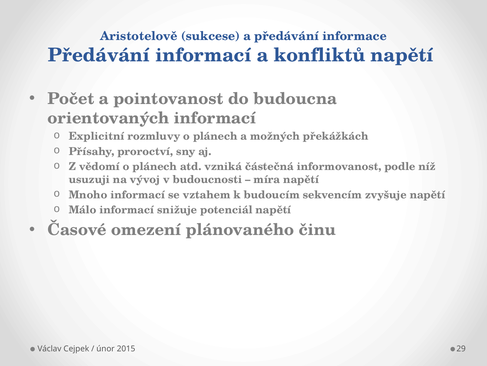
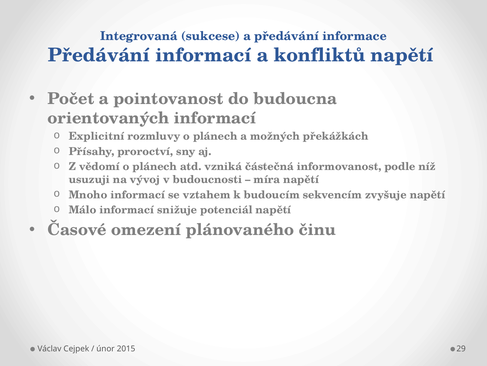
Aristotelově: Aristotelově -> Integrovaná (139, 36)
